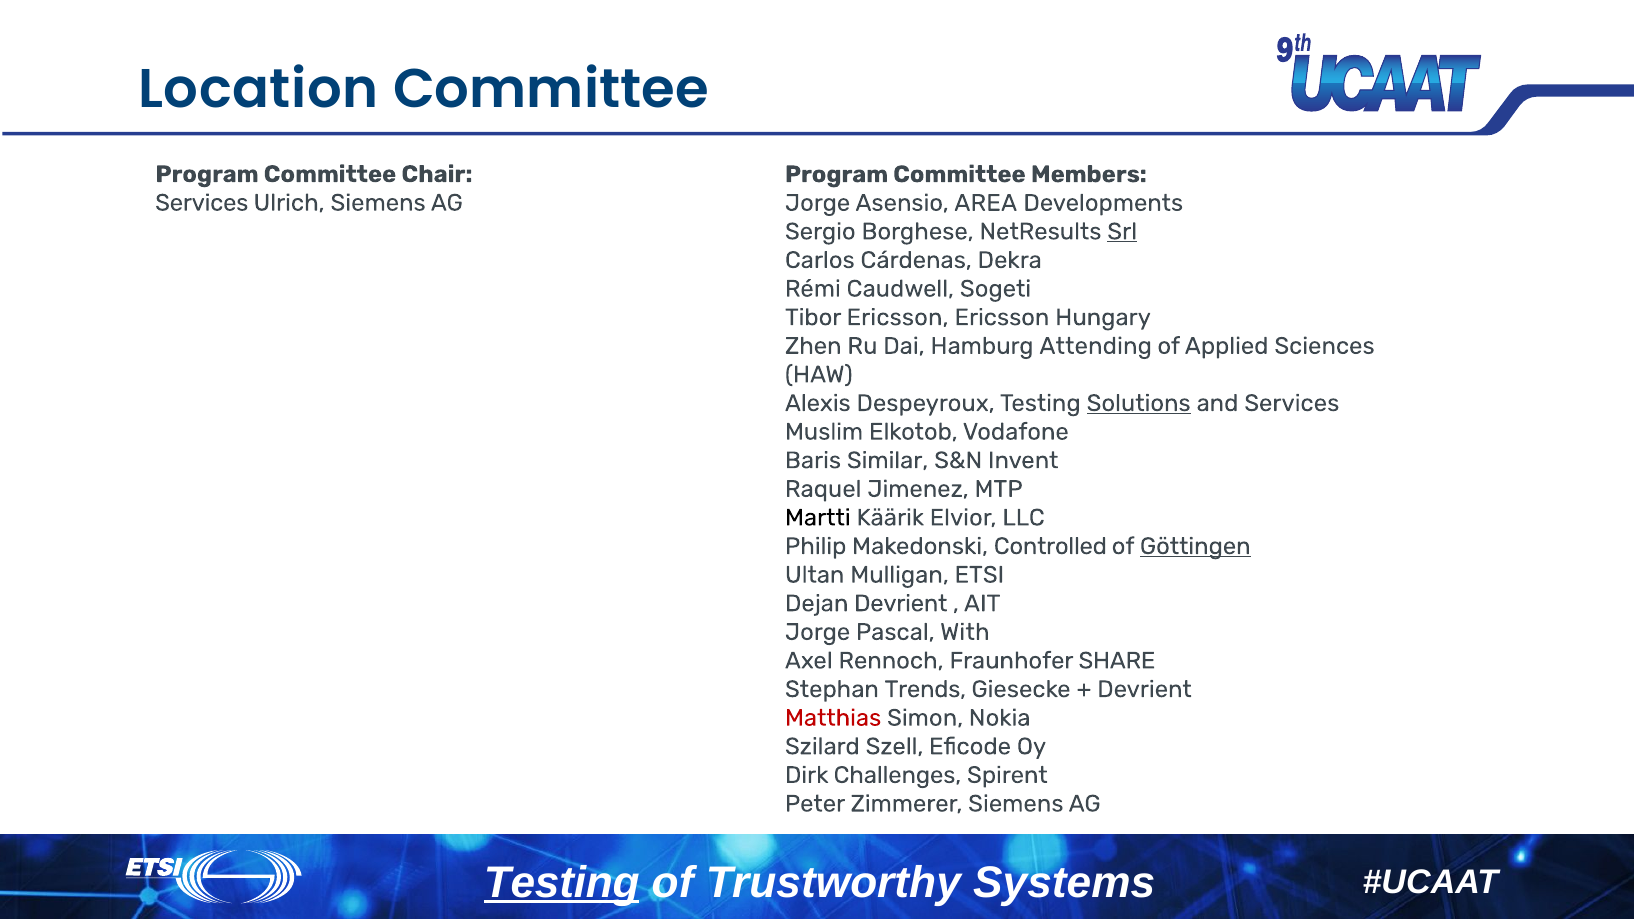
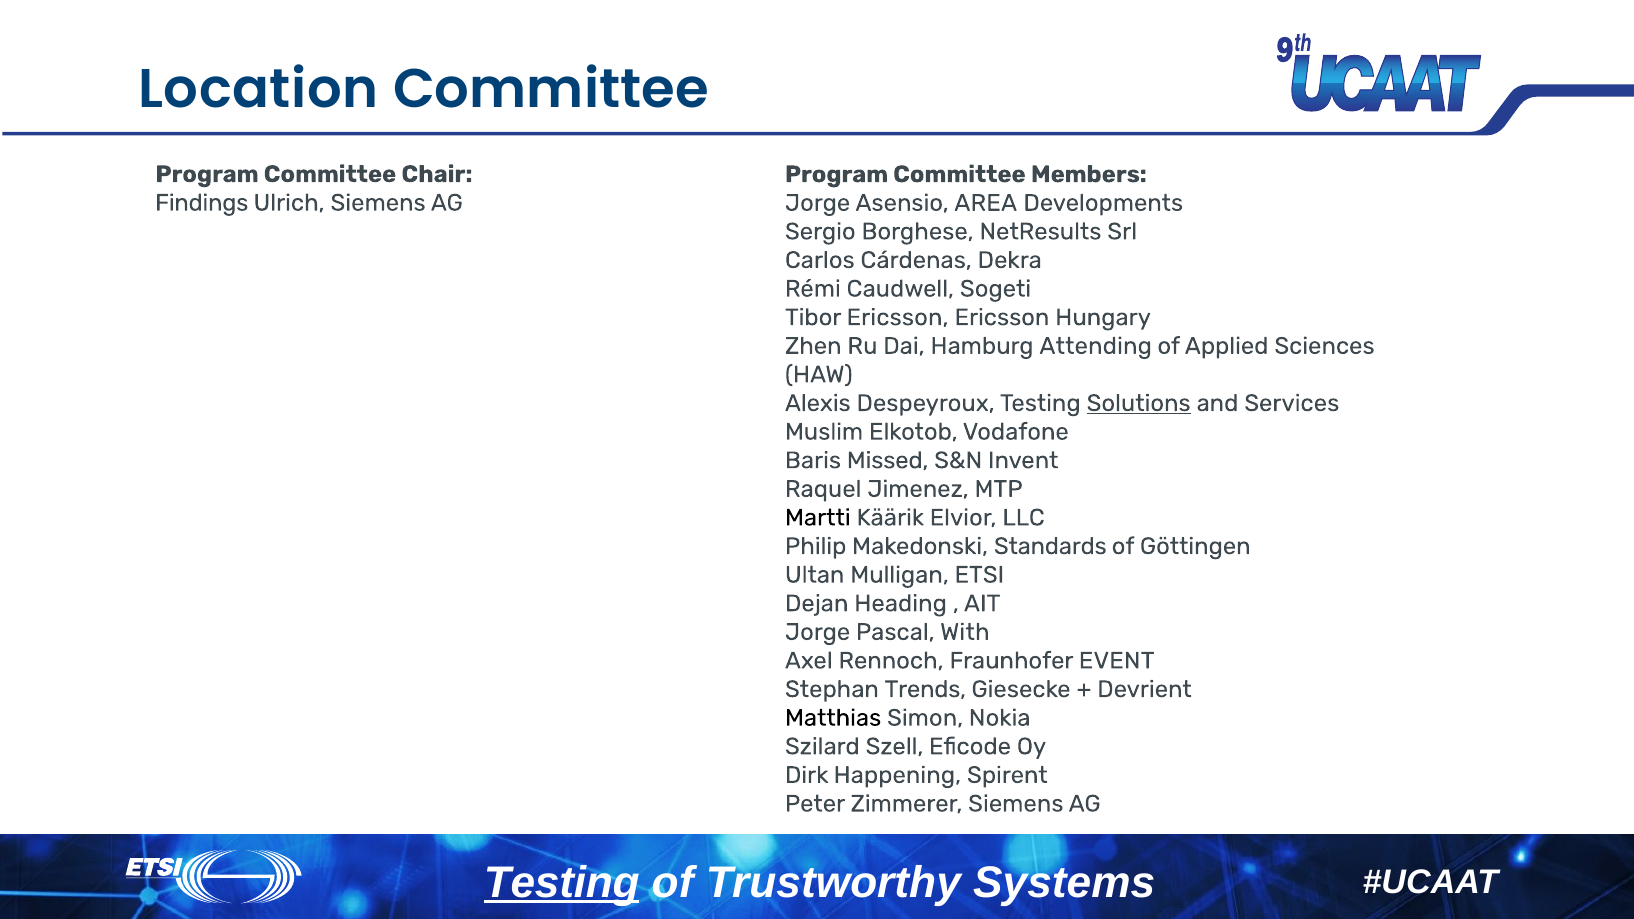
Services: Services -> Findings (202, 203)
Srl underline: present -> none (1122, 232)
Similar: Similar -> Missed (888, 460)
Controlled: Controlled -> Standards (1050, 546)
Göttingen underline: present -> none (1195, 546)
Dejan Devrient: Devrient -> Heading (901, 603)
SHARE: SHARE -> EVENT (1117, 661)
Matthias colour: red -> black (833, 718)
Challenges: Challenges -> Happening (897, 775)
